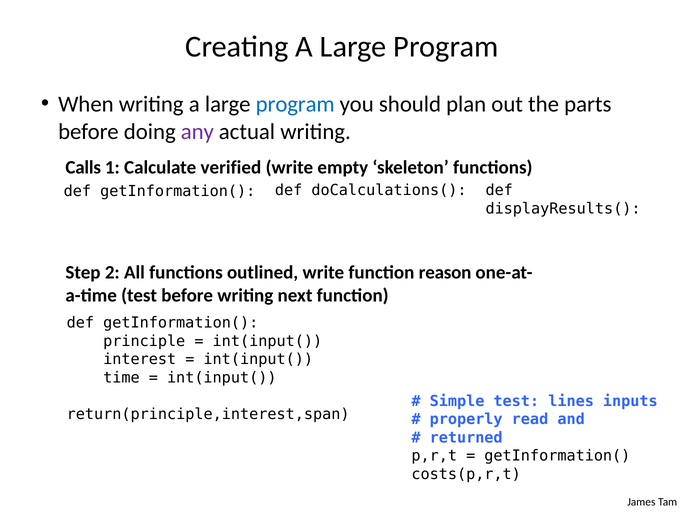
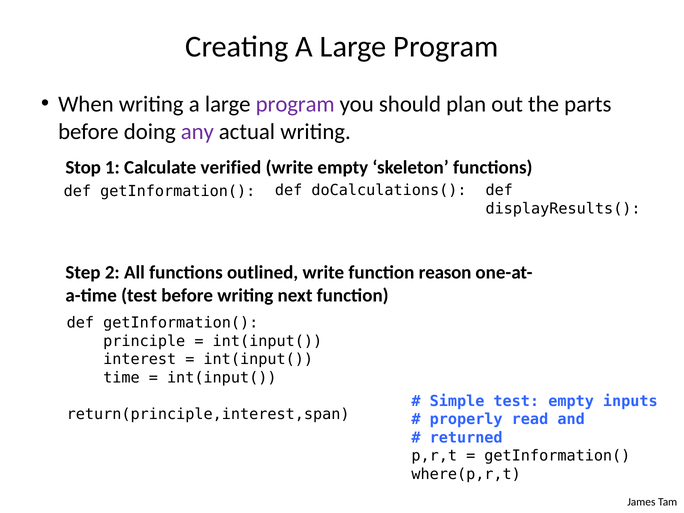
program colour: blue -> purple (295, 104)
Calls: Calls -> Stop (83, 167)
test lines: lines -> empty (571, 401)
costs(p,r,t: costs(p,r,t -> where(p,r,t (466, 474)
